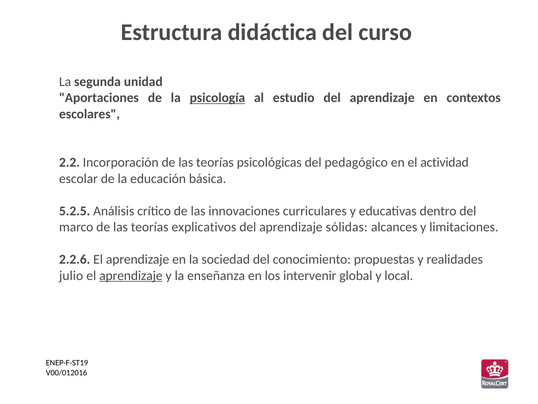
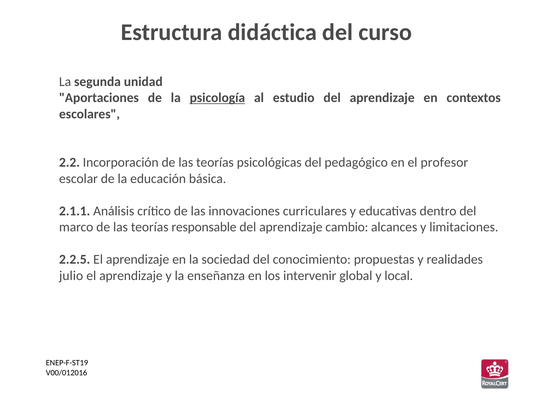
actividad: actividad -> profesor (444, 162)
5.2.5: 5.2.5 -> 2.1.1 (75, 211)
explicativos: explicativos -> responsable (204, 227)
sólidas: sólidas -> cambio (347, 227)
2.2.6: 2.2.6 -> 2.2.5 (75, 259)
aprendizaje underline: present -> none (131, 275)
